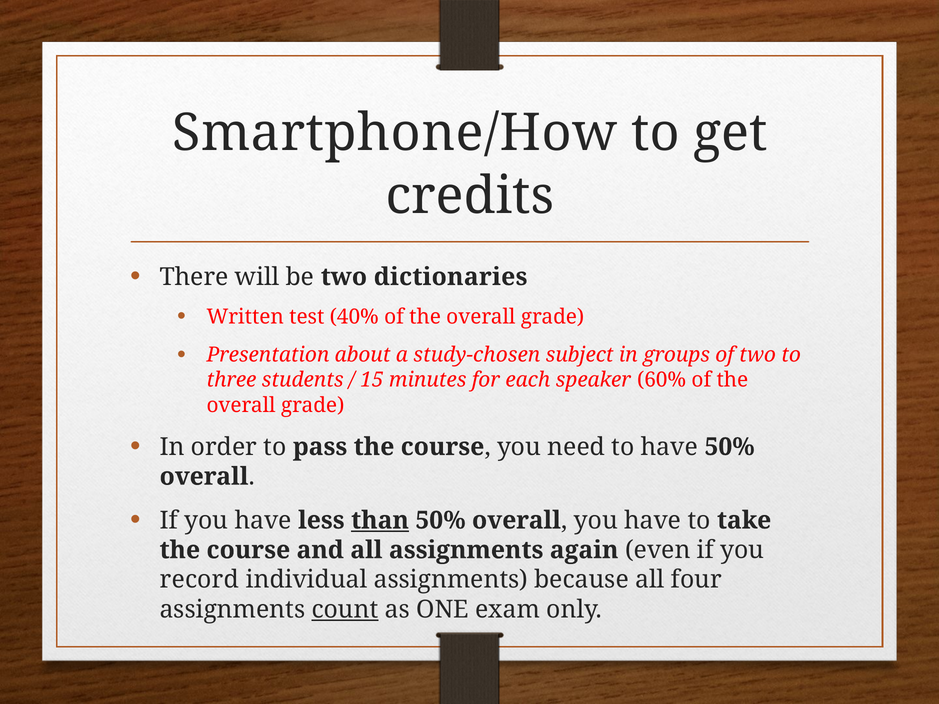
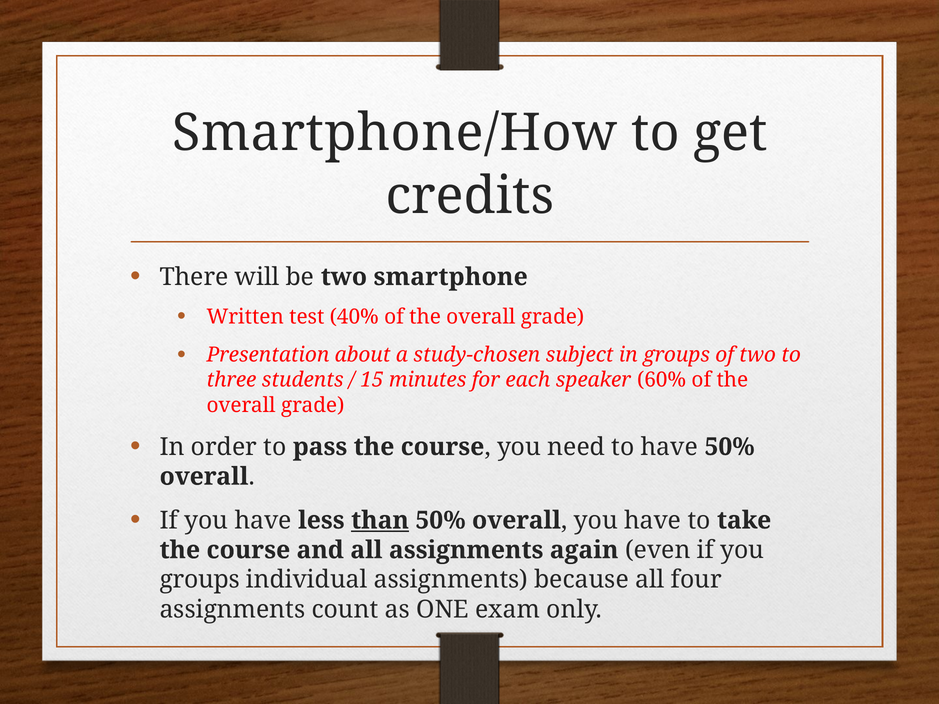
dictionaries: dictionaries -> smartphone (451, 277)
record: record -> groups (200, 580)
count underline: present -> none (345, 610)
